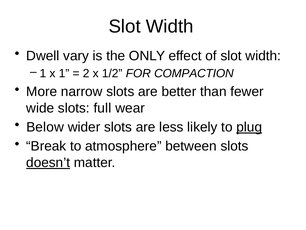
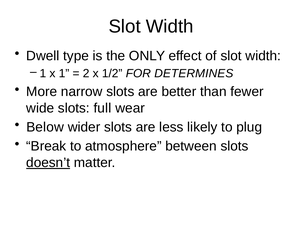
vary: vary -> type (76, 56)
COMPACTION: COMPACTION -> DETERMINES (194, 73)
plug underline: present -> none (249, 127)
